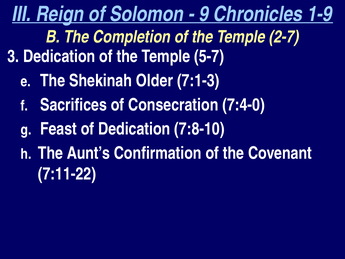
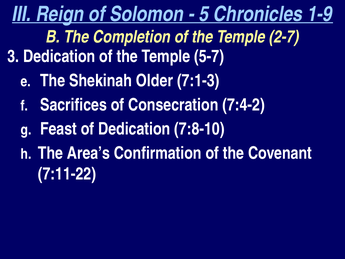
9: 9 -> 5 (204, 14)
7:4-0: 7:4-0 -> 7:4-2 (244, 105)
Aunt’s: Aunt’s -> Area’s (88, 153)
